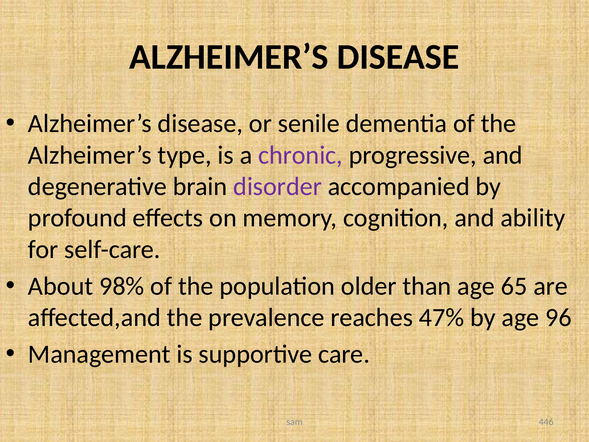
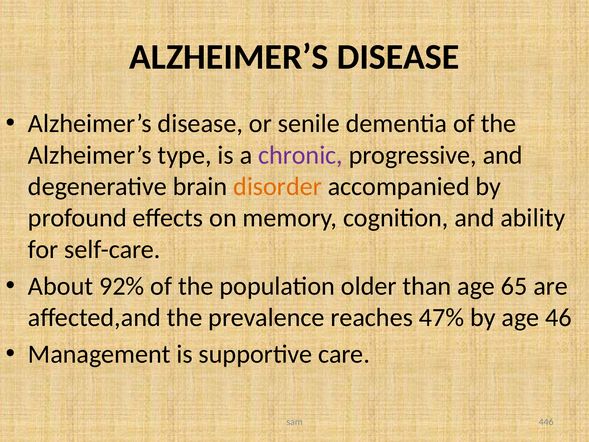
disorder colour: purple -> orange (278, 186)
98%: 98% -> 92% (122, 286)
96: 96 -> 46 (558, 317)
